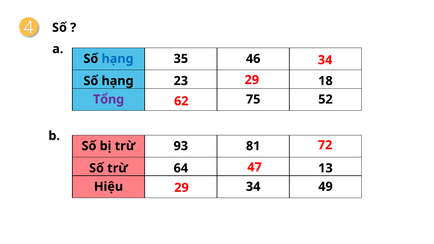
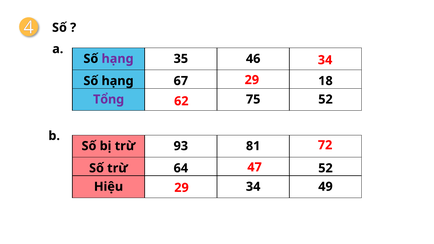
hạng colour: blue -> purple (118, 59)
23: 23 -> 67 (181, 81)
64 13: 13 -> 52 (325, 168)
